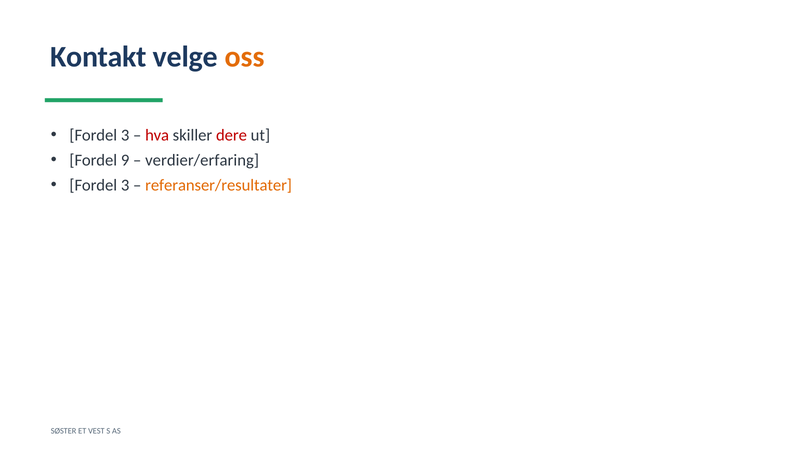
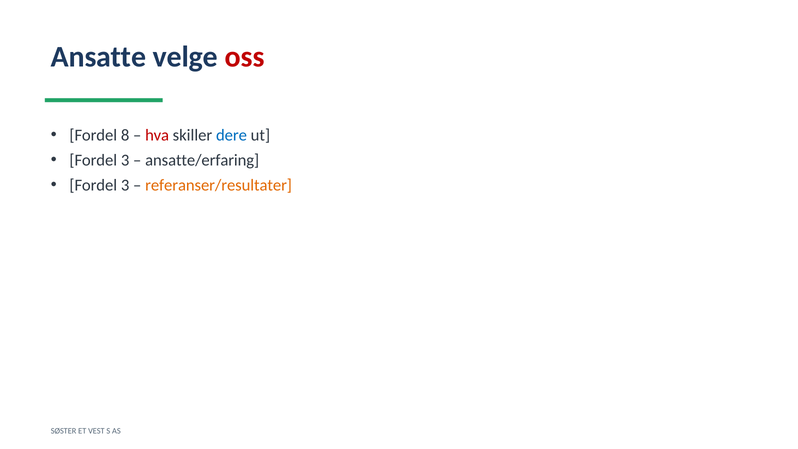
Kontakt: Kontakt -> Ansatte (98, 57)
oss colour: orange -> red (245, 57)
3: 3 -> 8 (125, 135)
dere colour: red -> blue (232, 135)
9: 9 -> 3 (125, 160)
verdier/erfaring: verdier/erfaring -> ansatte/erfaring (202, 160)
